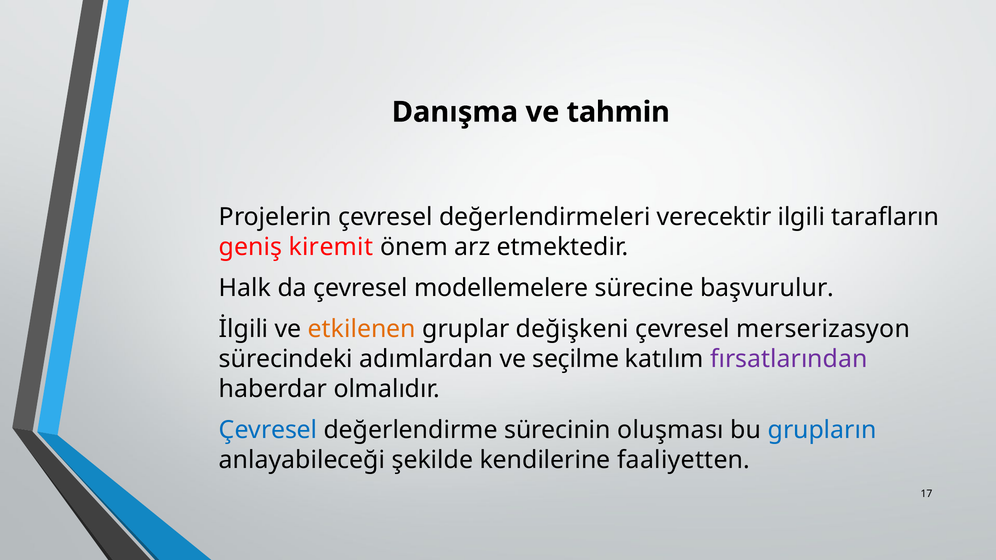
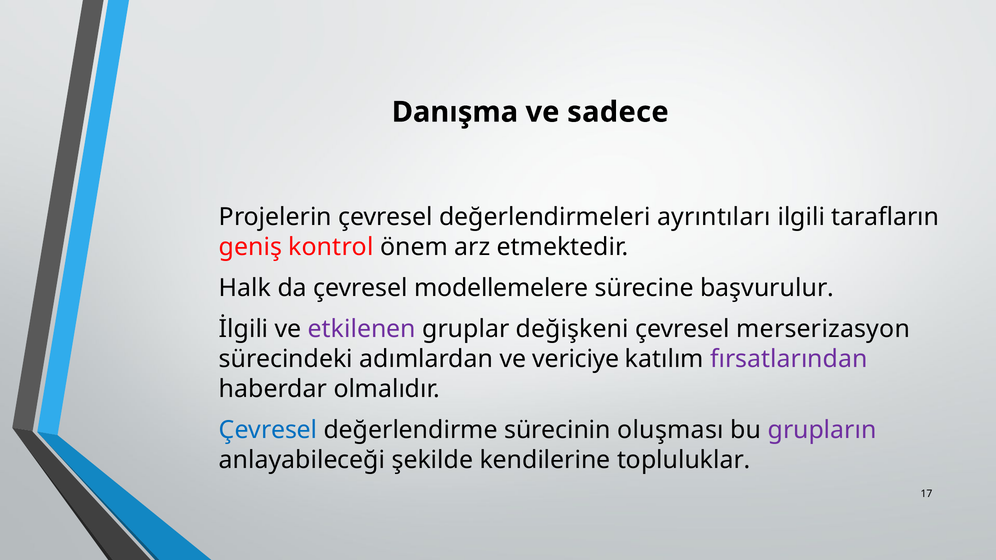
tahmin: tahmin -> sadece (618, 112)
verecektir: verecektir -> ayrıntıları (714, 217)
kiremit: kiremit -> kontrol (331, 247)
etkilenen colour: orange -> purple (362, 329)
seçilme: seçilme -> vericiye (576, 359)
grupların colour: blue -> purple (822, 430)
faaliyetten: faaliyetten -> topluluklar (684, 460)
